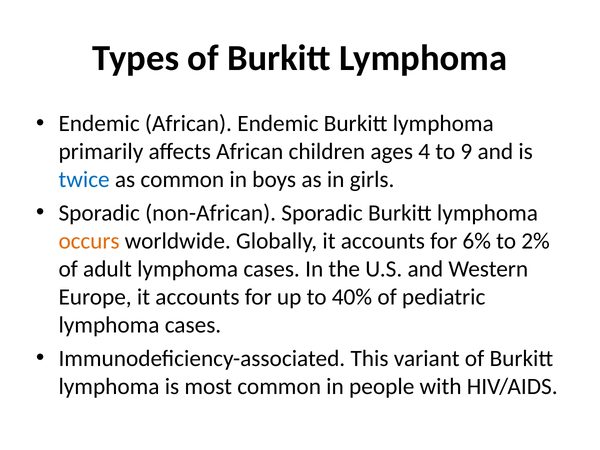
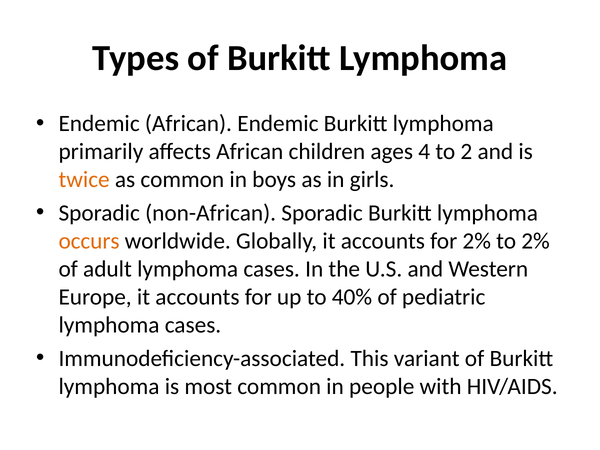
9: 9 -> 2 (466, 152)
twice colour: blue -> orange (84, 180)
for 6%: 6% -> 2% (477, 241)
